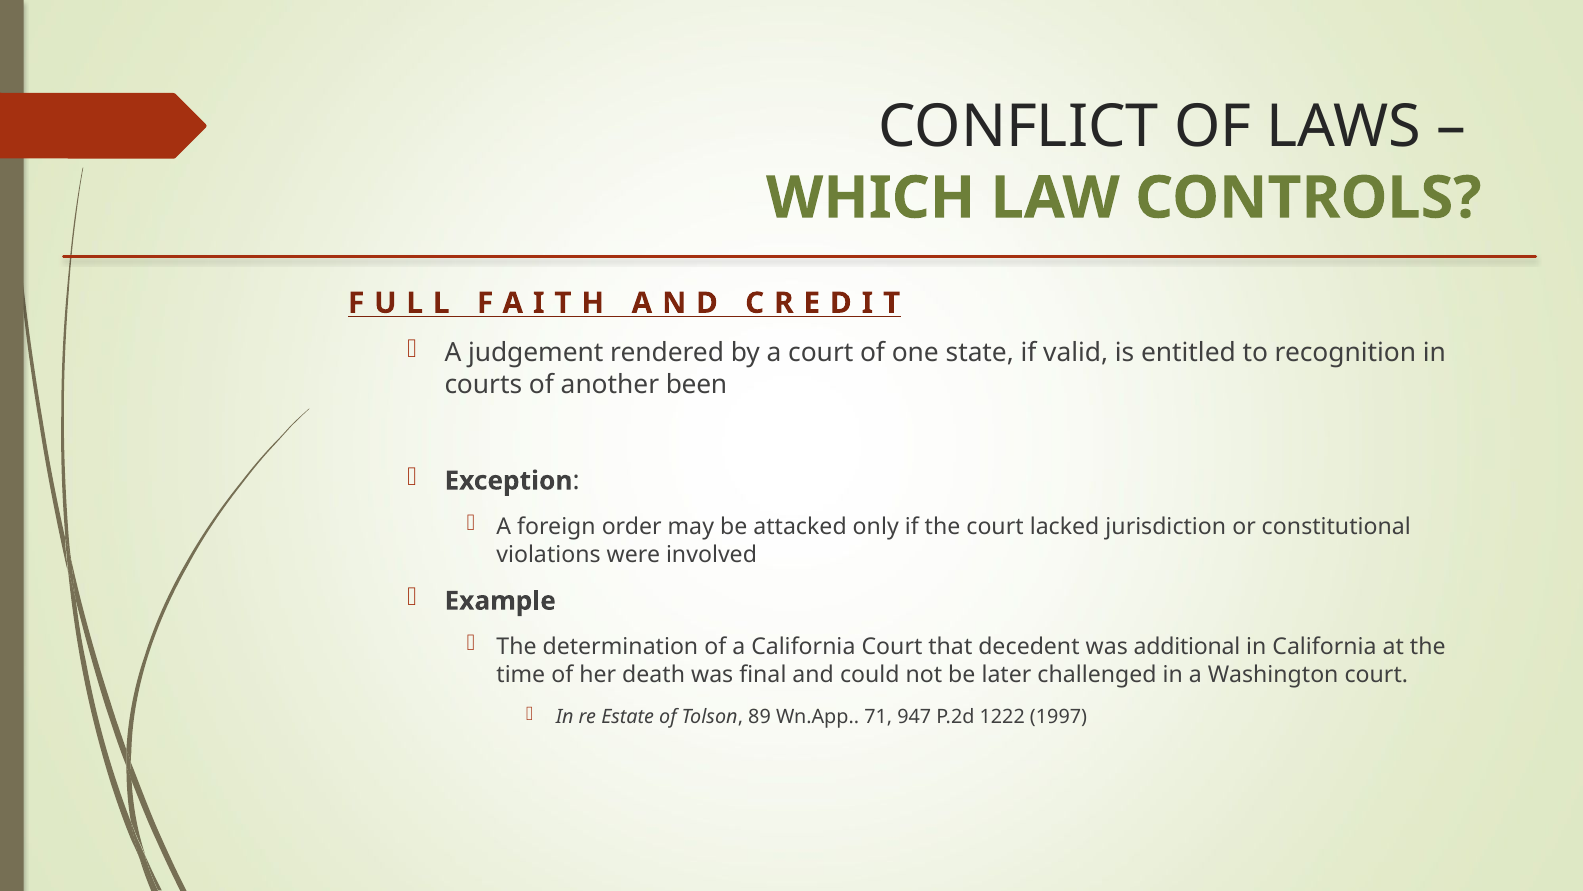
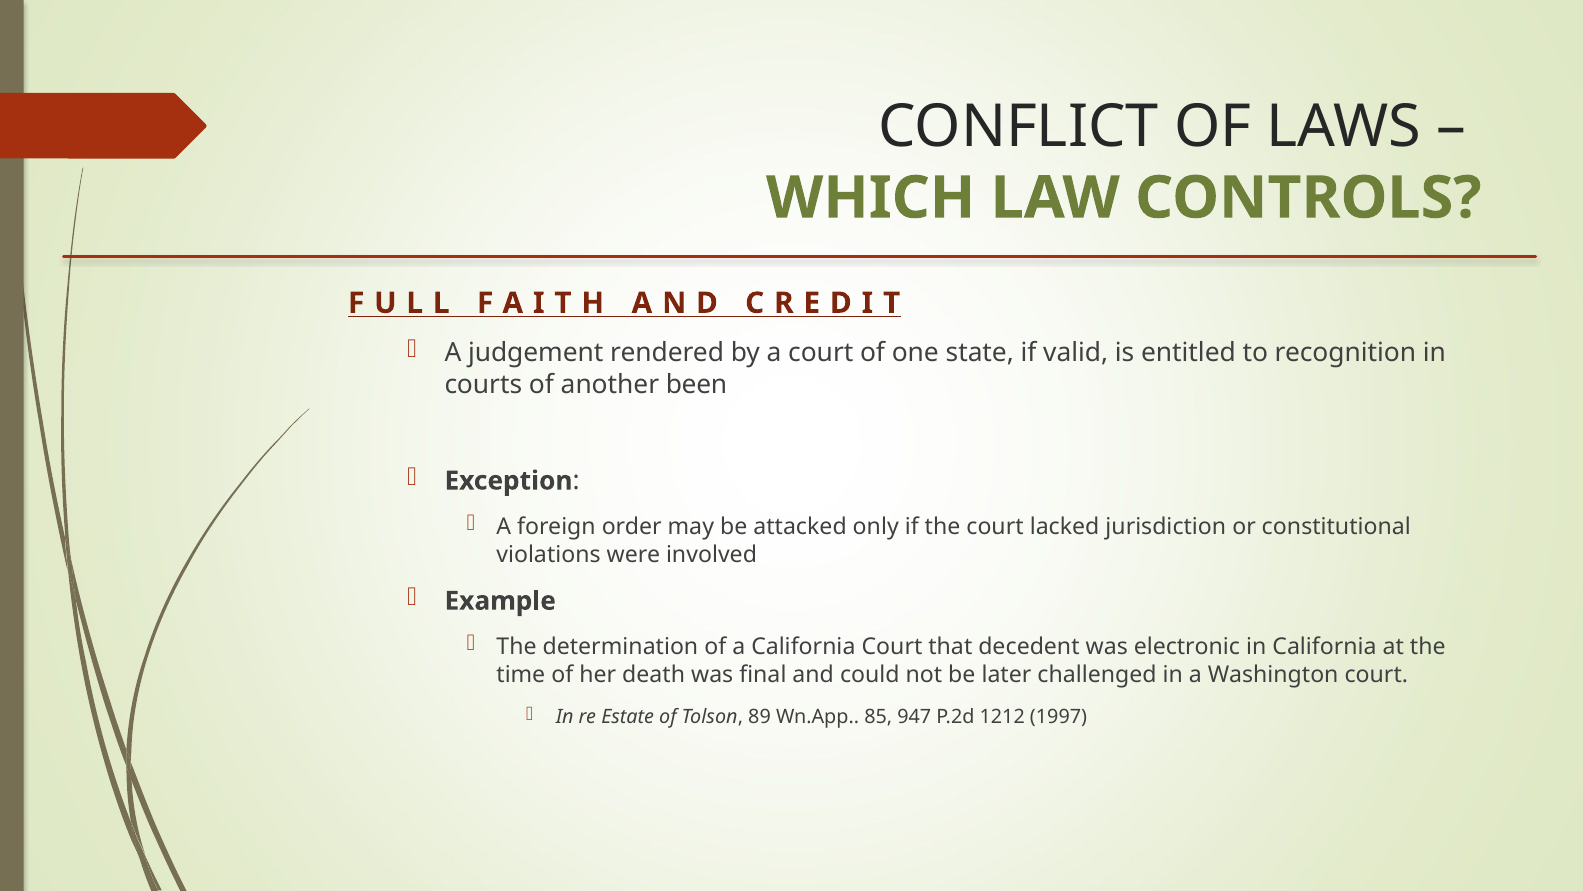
additional: additional -> electronic (1187, 647)
71: 71 -> 85 (878, 716)
1222: 1222 -> 1212 (1002, 716)
